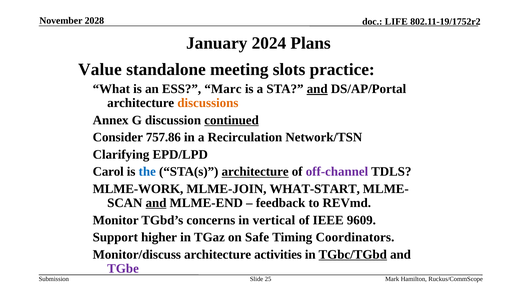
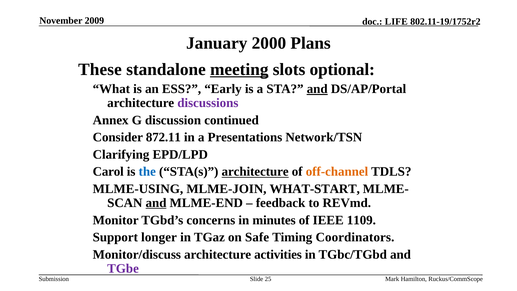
2028: 2028 -> 2009 (94, 21)
2024: 2024 -> 2000 (269, 43)
Value: Value -> These (100, 69)
meeting underline: none -> present (239, 69)
practice: practice -> optional (342, 69)
Marc: Marc -> Early (223, 89)
discussions colour: orange -> purple (208, 103)
continued underline: present -> none (232, 120)
757.86: 757.86 -> 872.11 (163, 137)
Recirculation: Recirculation -> Presentations (245, 137)
off-channel colour: purple -> orange (337, 172)
MLME-WORK: MLME-WORK -> MLME-USING (138, 189)
vertical: vertical -> minutes (274, 220)
9609: 9609 -> 1109 (361, 220)
higher: higher -> longer (159, 237)
TGbc/TGbd underline: present -> none (353, 254)
